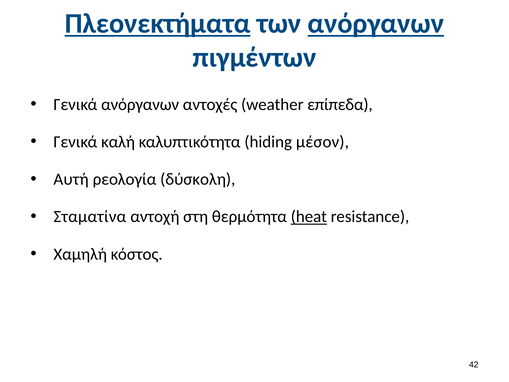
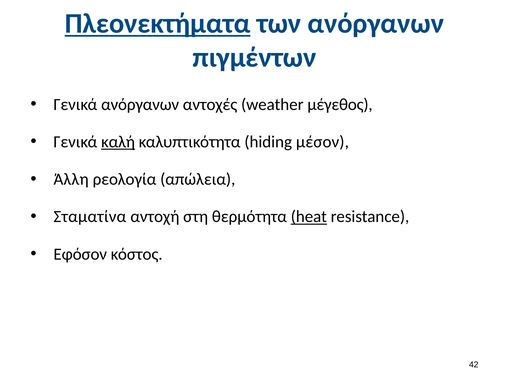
ανόργανων underline: present -> none (376, 24)
επίπεδα: επίπεδα -> μέγεθος (340, 105)
καλή underline: none -> present (118, 142)
Αυτή: Αυτή -> Άλλη (71, 179)
δύσκολη: δύσκολη -> απώλεια (198, 179)
Χαμηλή: Χαμηλή -> Εφόσον (80, 254)
